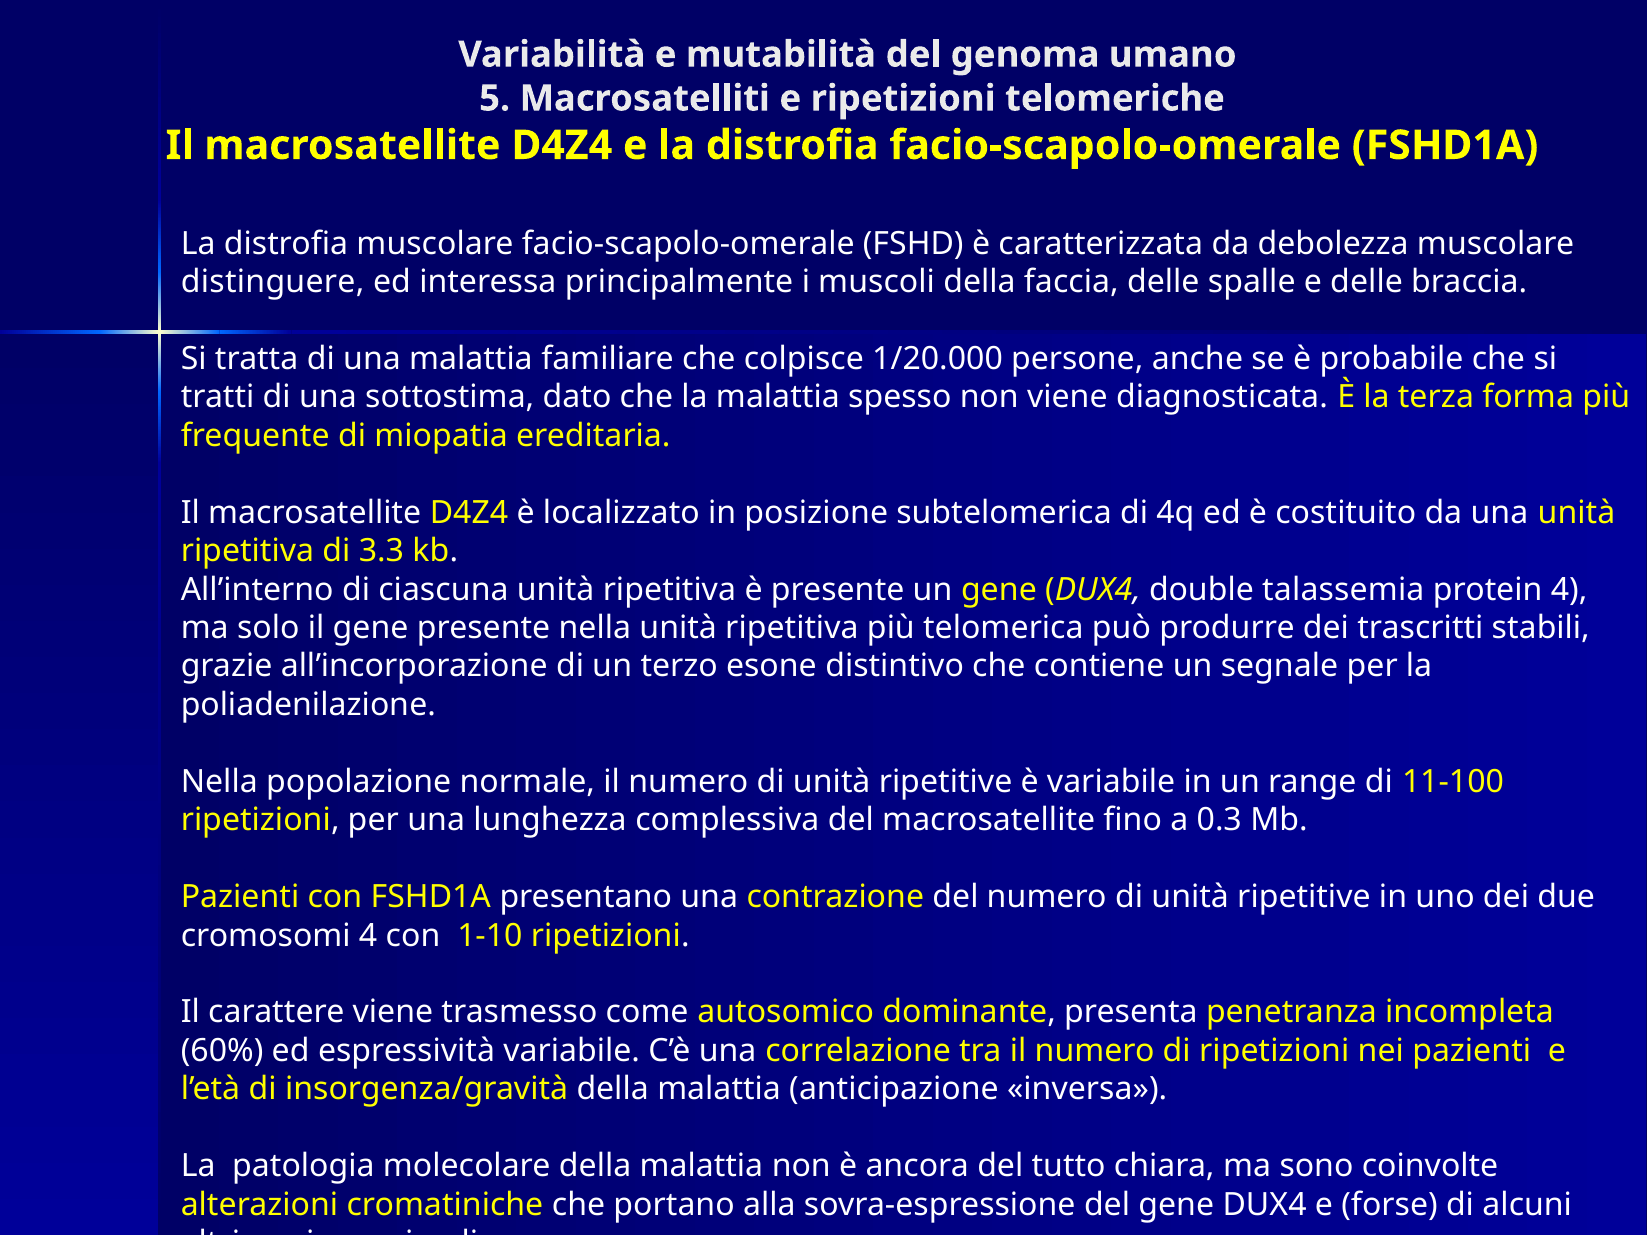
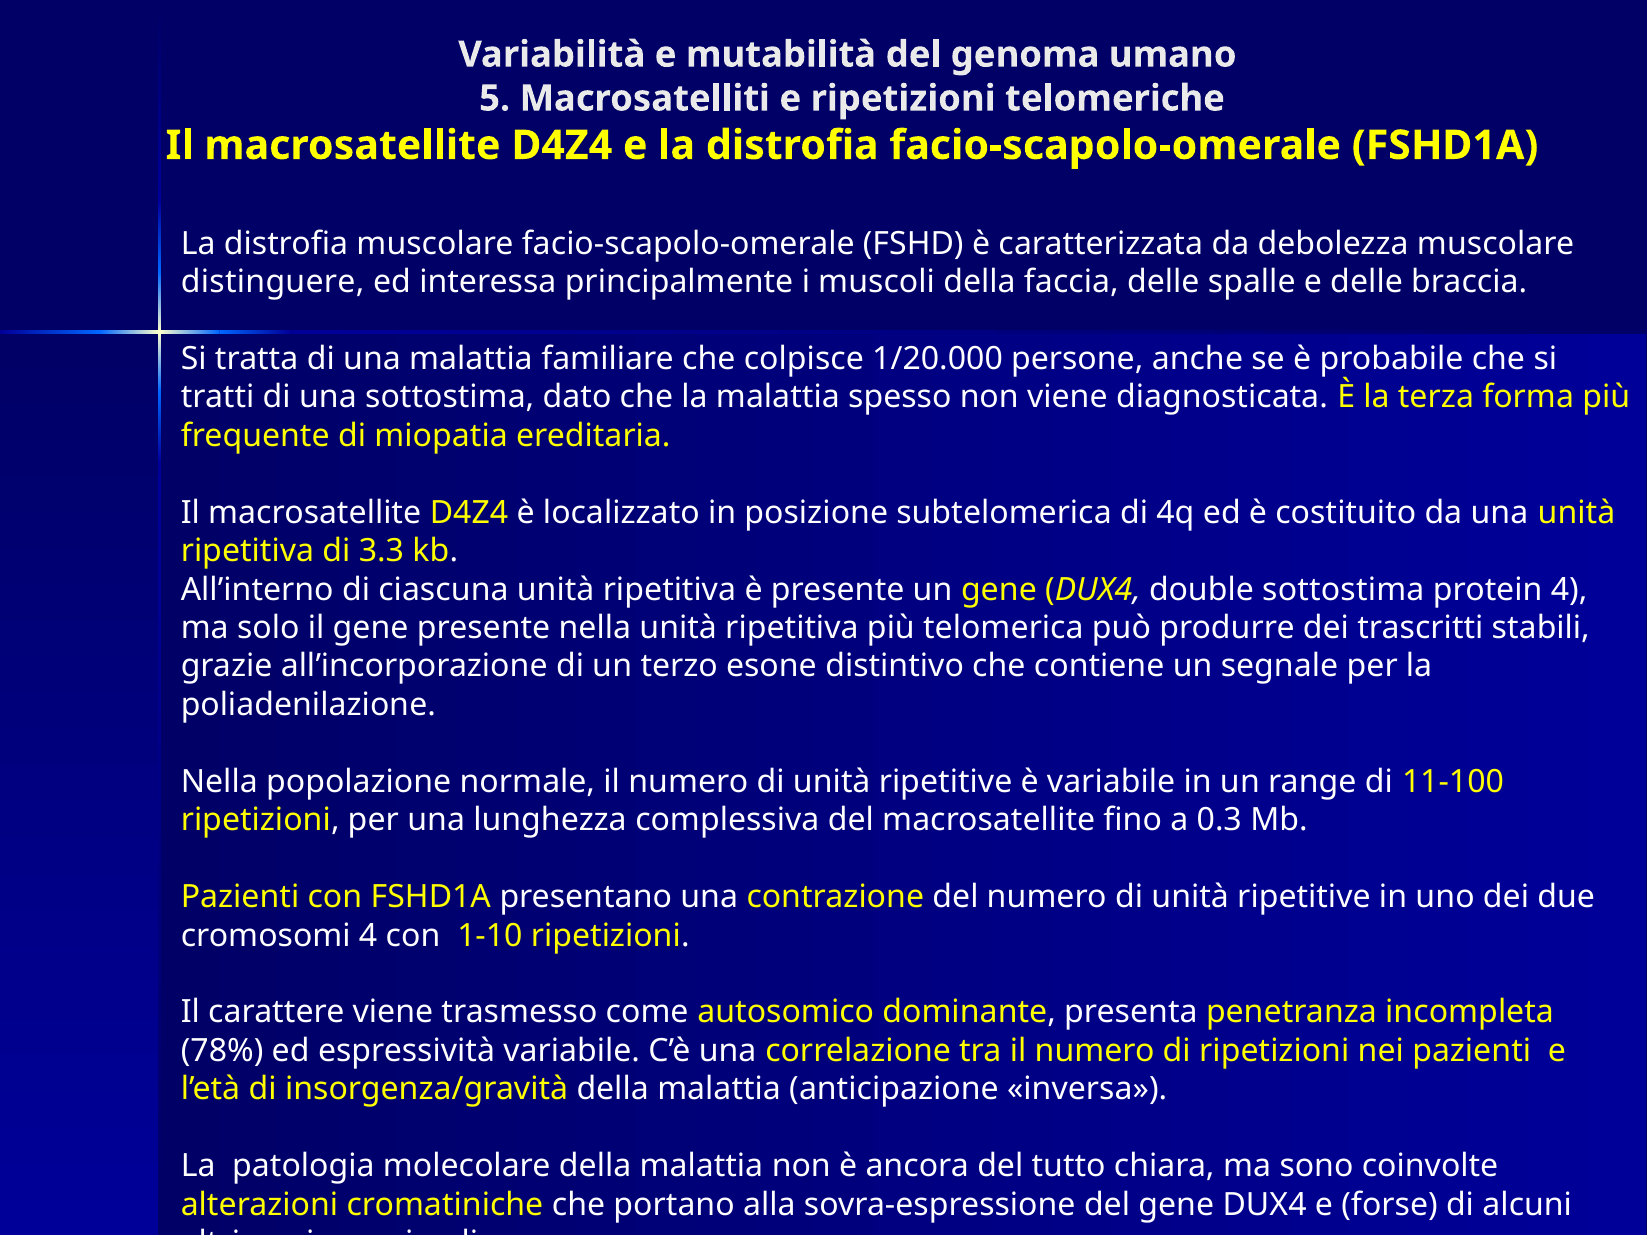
double talassemia: talassemia -> sottostima (1343, 590)
60%: 60% -> 78% (222, 1051)
